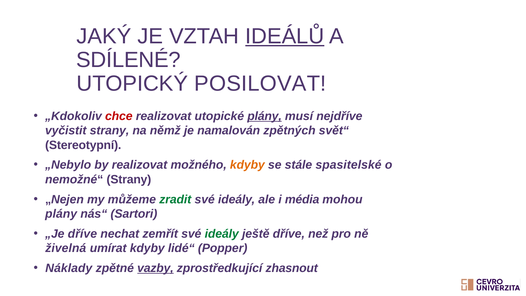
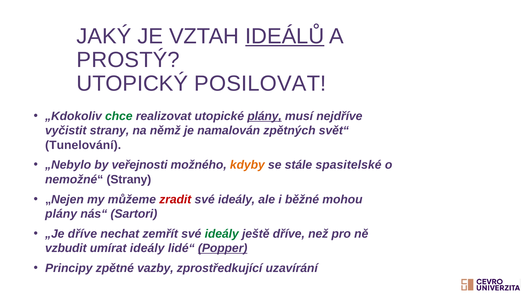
SDÍLENÉ: SDÍLENÉ -> PROSTÝ (128, 60)
chce colour: red -> green (119, 116)
Stereotypní: Stereotypní -> Tunelování (83, 145)
by realizovat: realizovat -> veřejnosti (140, 165)
zradit colour: green -> red (175, 199)
média: média -> běžné (302, 199)
živelná: živelná -> vzbudit (66, 248)
umírat kdyby: kdyby -> ideály (147, 248)
Popper underline: none -> present (223, 248)
Náklady: Náklady -> Principy (69, 268)
vazby underline: present -> none (155, 268)
zhasnout: zhasnout -> uzavírání (292, 268)
